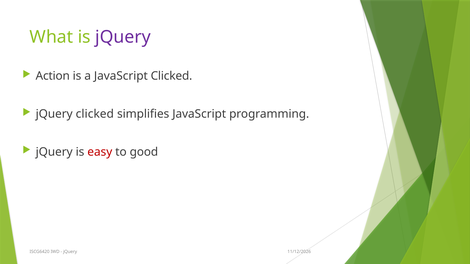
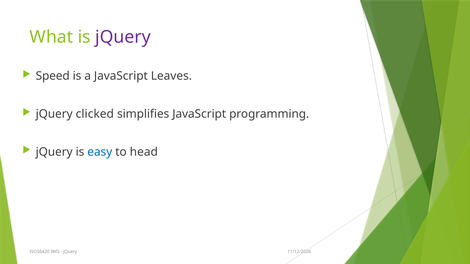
Action: Action -> Speed (53, 76)
JavaScript Clicked: Clicked -> Leaves (171, 76)
easy colour: red -> blue (100, 152)
good: good -> head (144, 152)
